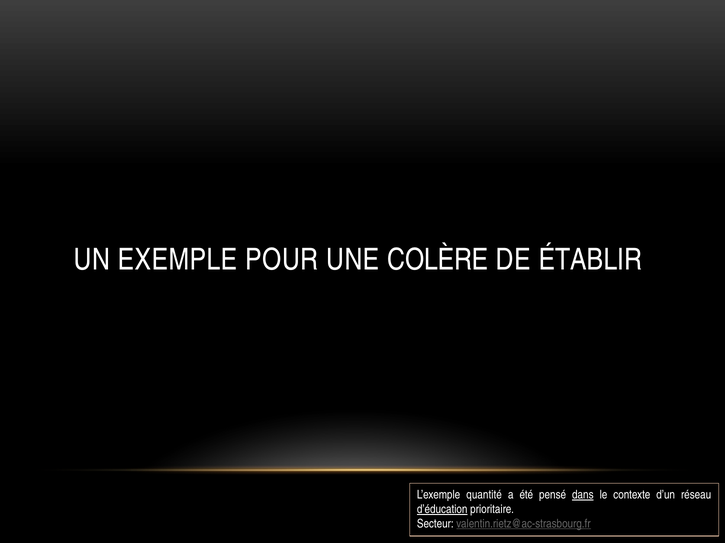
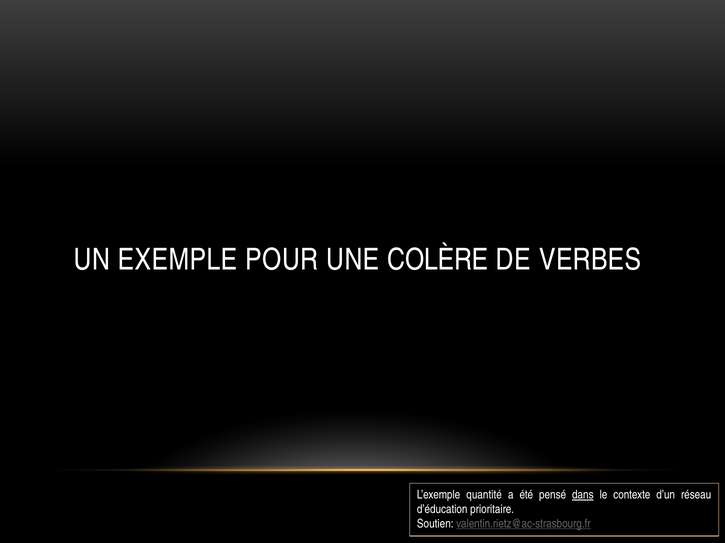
ÉTABLIR: ÉTABLIR -> VERBES (590, 260)
d’éducation underline: present -> none (442, 510)
Secteur: Secteur -> Soutien (435, 525)
